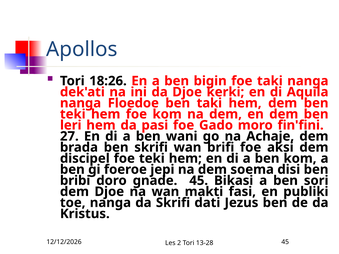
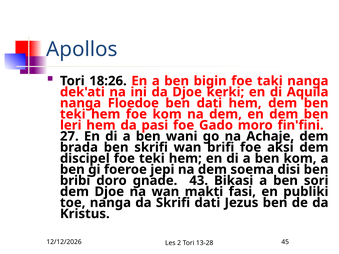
ben taki: taki -> dati (209, 103)
gnade 45: 45 -> 43 (199, 181)
